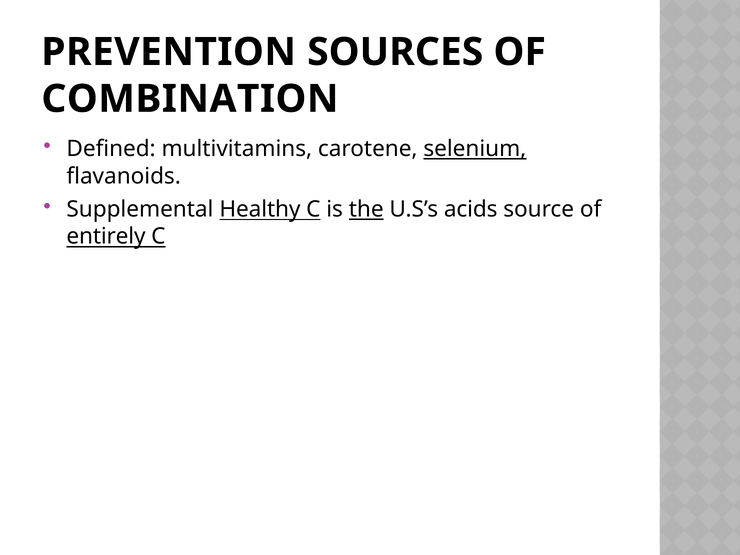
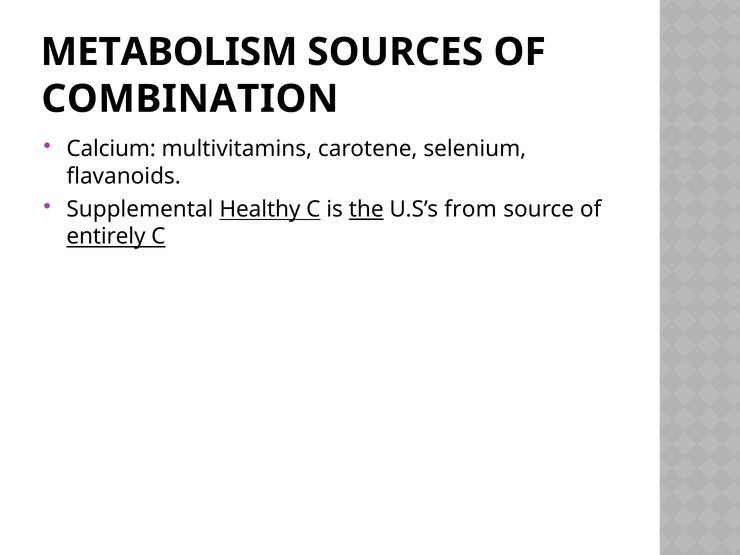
PREVENTION: PREVENTION -> METABOLISM (169, 52)
Defined: Defined -> Calcium (111, 149)
selenium underline: present -> none (475, 149)
acids: acids -> from (471, 209)
